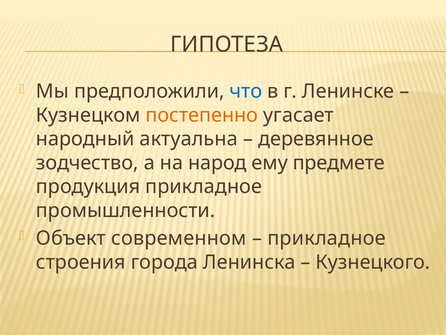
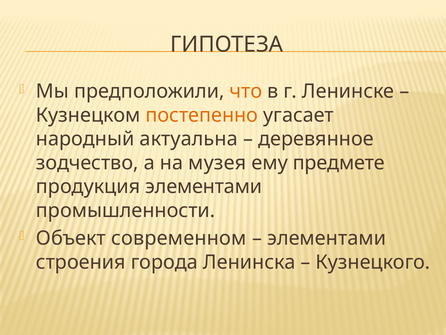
что colour: blue -> orange (246, 91)
народ: народ -> музея (217, 163)
продукция прикладное: прикладное -> элементами (204, 186)
прикладное: прикладное -> элементами (327, 238)
